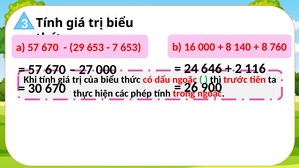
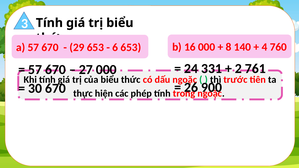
7: 7 -> 6 (115, 47)
8: 8 -> 4 (264, 47)
646: 646 -> 331 (212, 69)
116: 116 -> 761 (255, 69)
